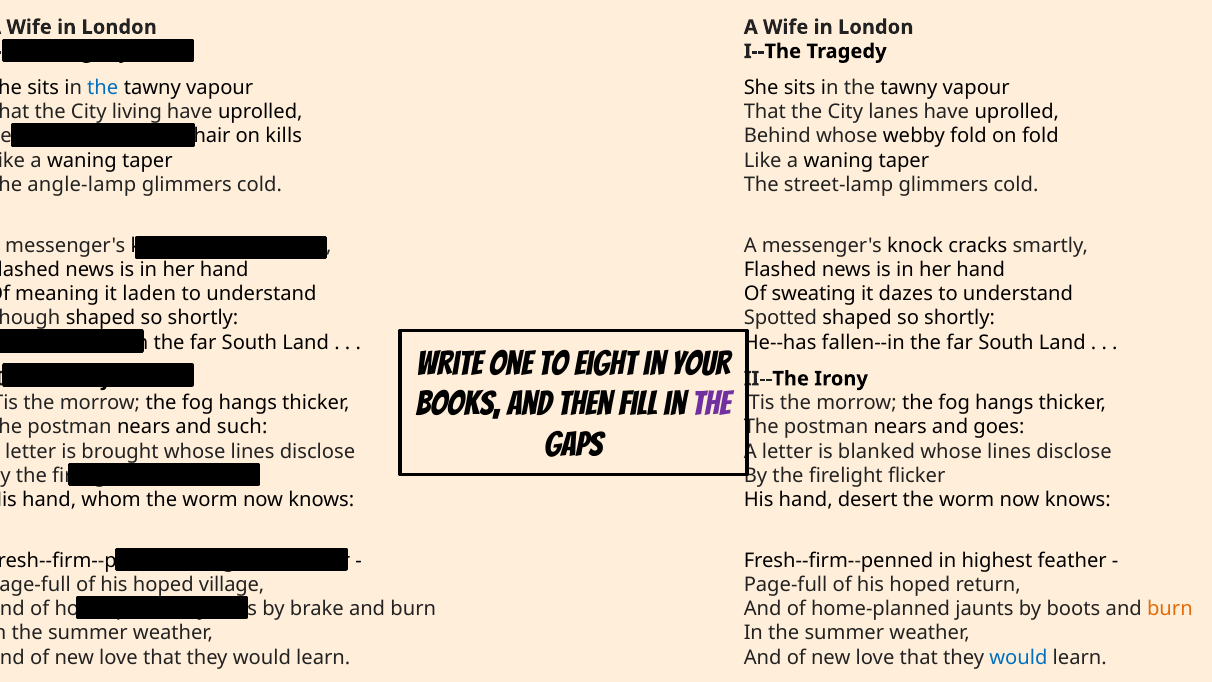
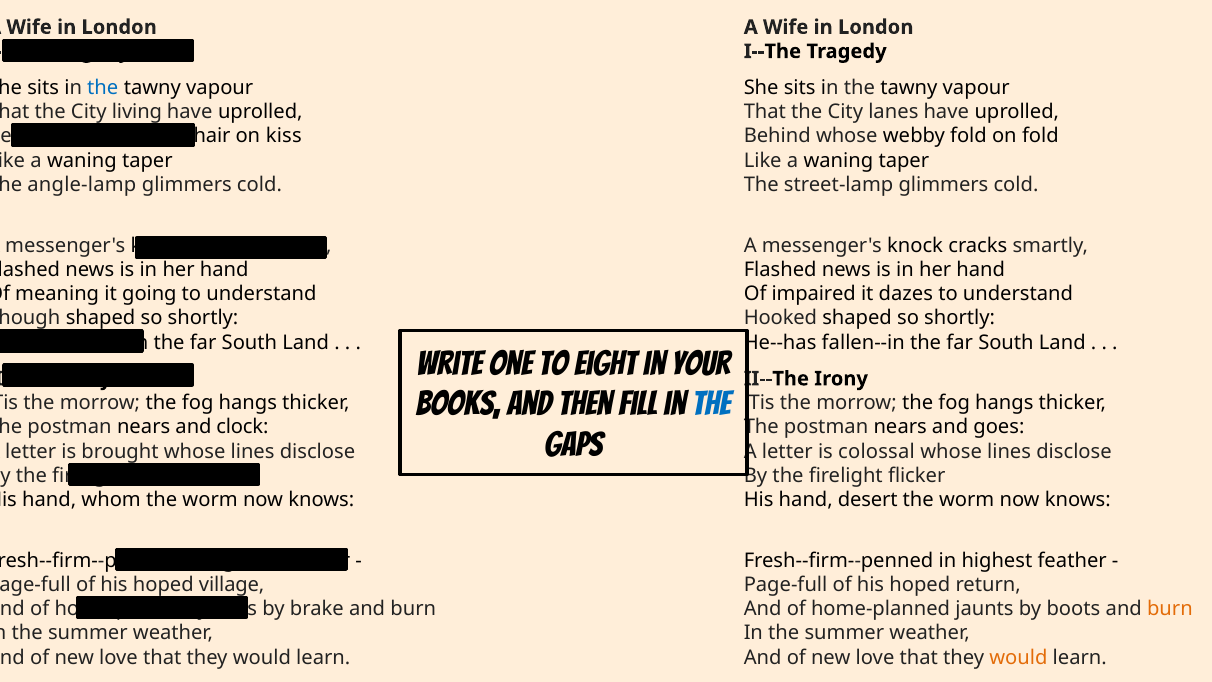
kills: kills -> kiss (284, 136)
laden: laden -> going (149, 294)
sweating: sweating -> impaired (814, 294)
Spotted: Spotted -> Hooked (780, 318)
the colour: purple -> blue (711, 405)
such: such -> clock (242, 427)
blanked: blanked -> colossal (877, 451)
would colour: blue -> orange (1018, 657)
